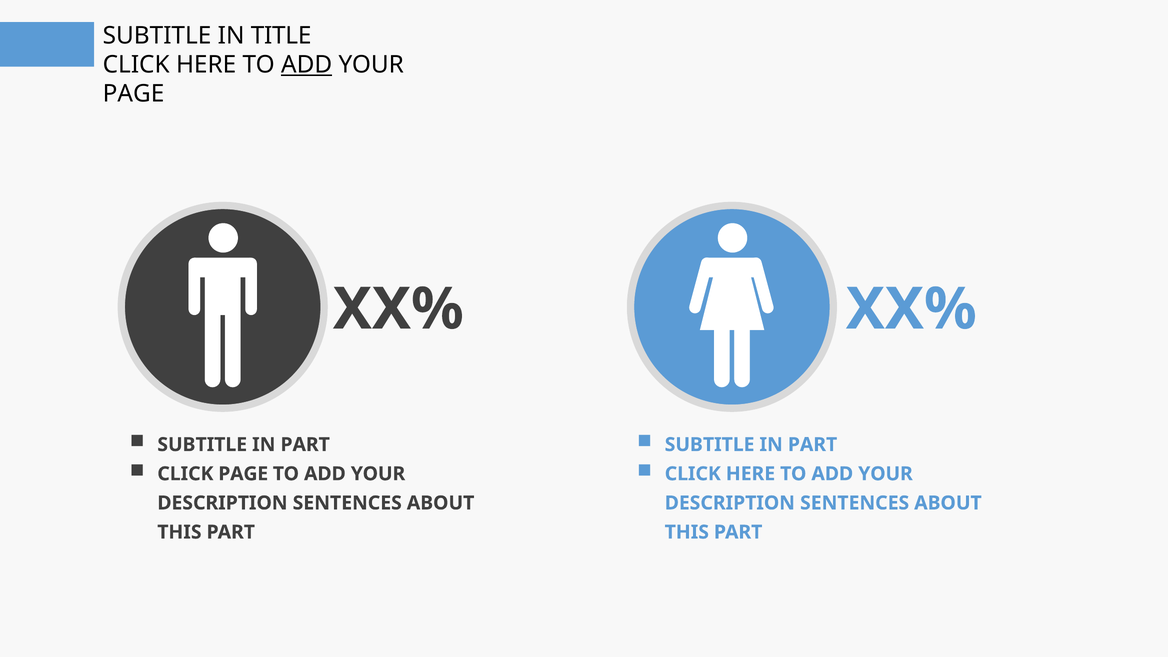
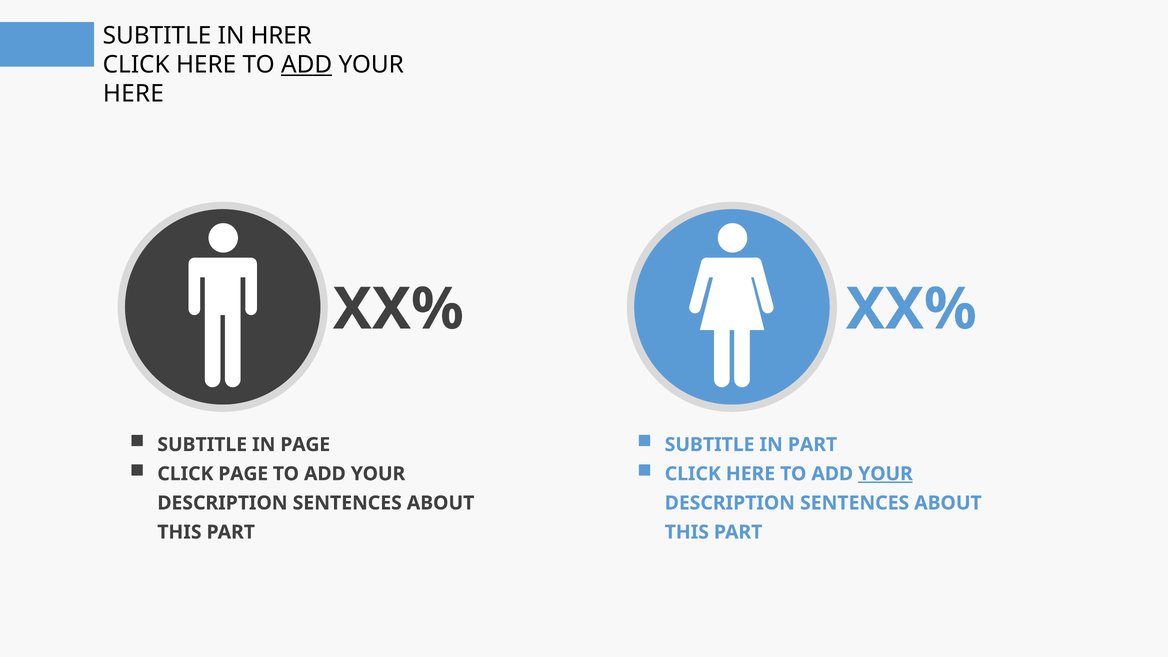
TITLE: TITLE -> HRER (281, 35)
PAGE: PAGE -> HERE (133, 94)
PART: PART -> PAGE (305, 445)
YOUR underline: none -> present (885, 474)
